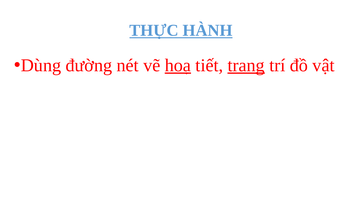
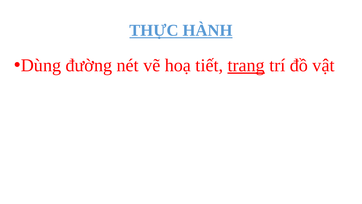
hoạ underline: present -> none (178, 65)
